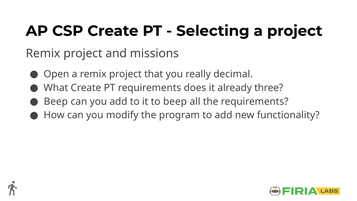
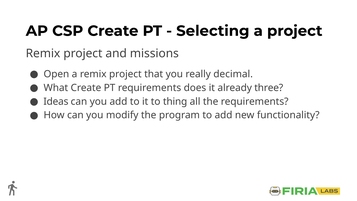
Beep: Beep -> Ideas (56, 101)
to beep: beep -> thing (175, 101)
